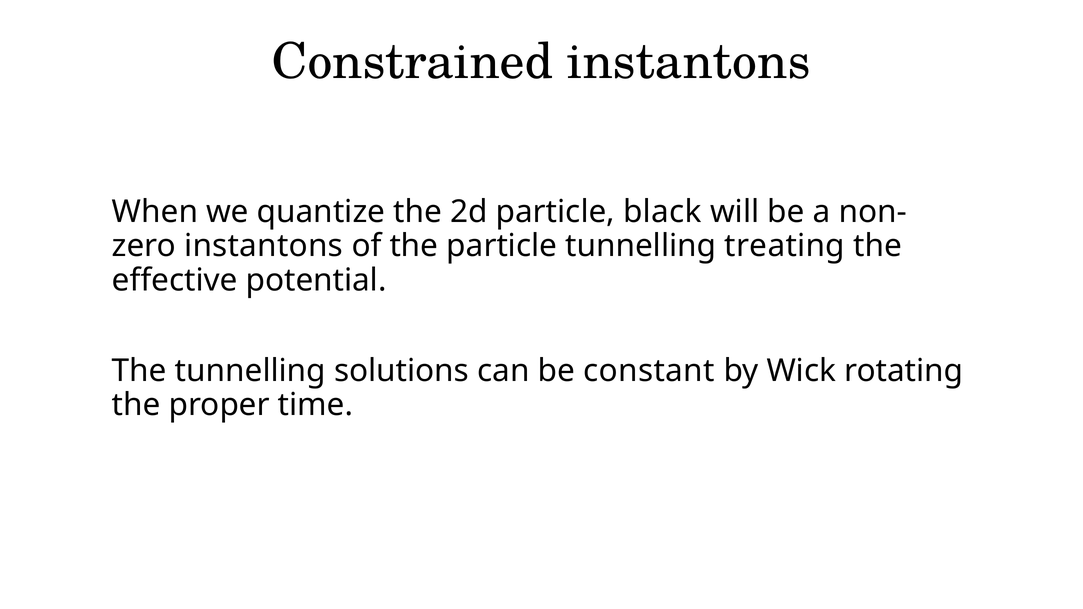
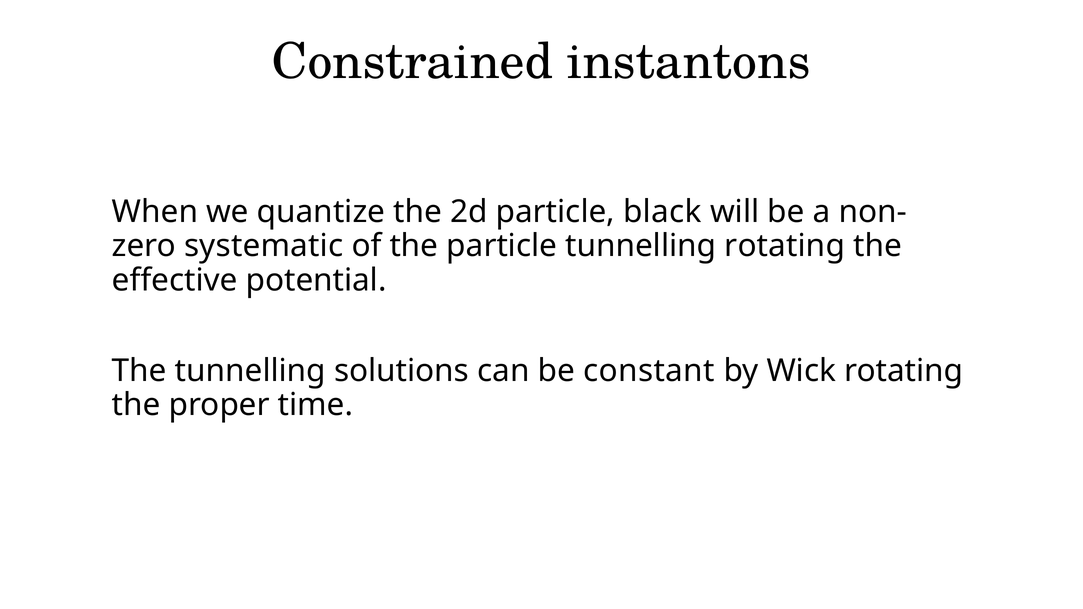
instantons: instantons -> systematic (264, 246)
tunnelling treating: treating -> rotating (785, 246)
